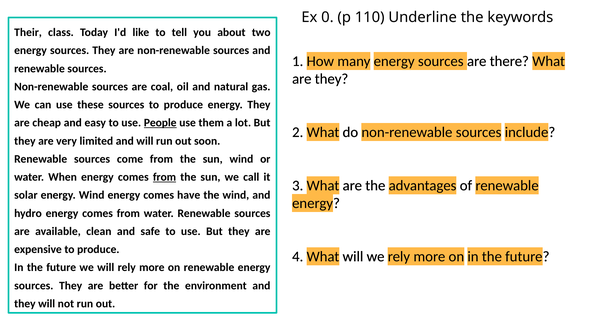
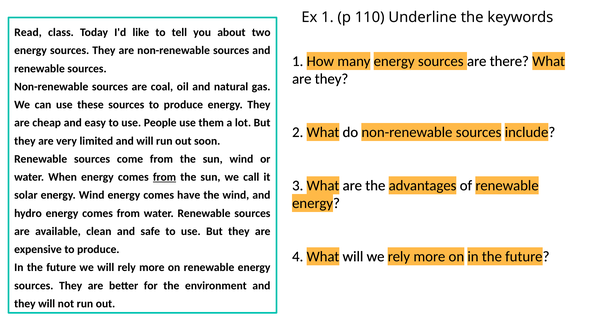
Ex 0: 0 -> 1 (327, 17)
Their: Their -> Read (28, 32)
People underline: present -> none (160, 123)
